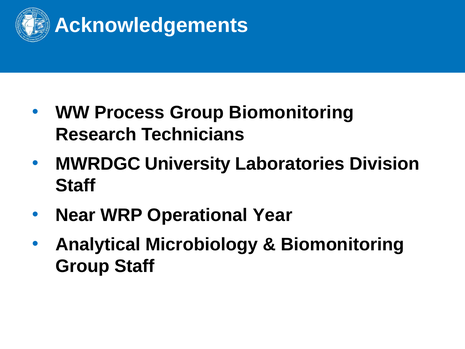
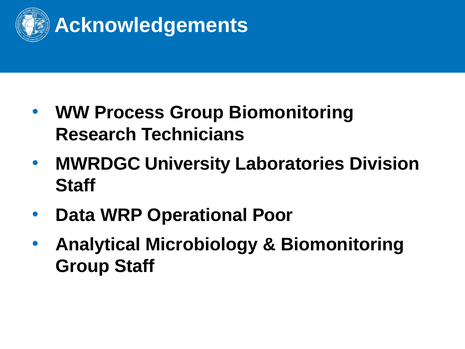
Near: Near -> Data (75, 215)
Year: Year -> Poor (273, 215)
